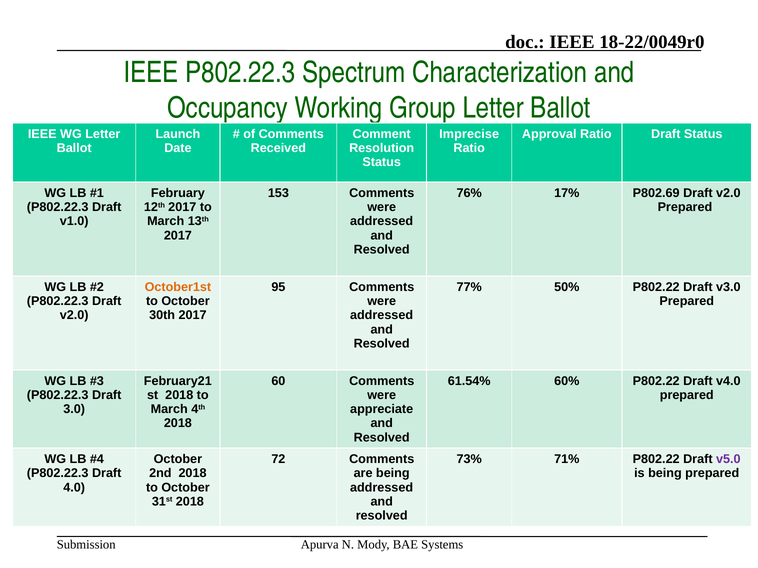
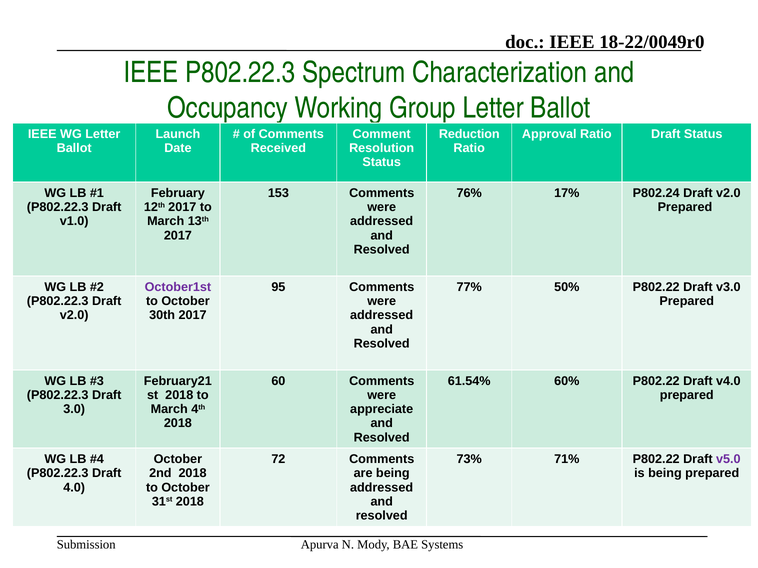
Imprecise: Imprecise -> Reduction (469, 134)
P802.69: P802.69 -> P802.24 (656, 193)
October1st colour: orange -> purple (178, 287)
